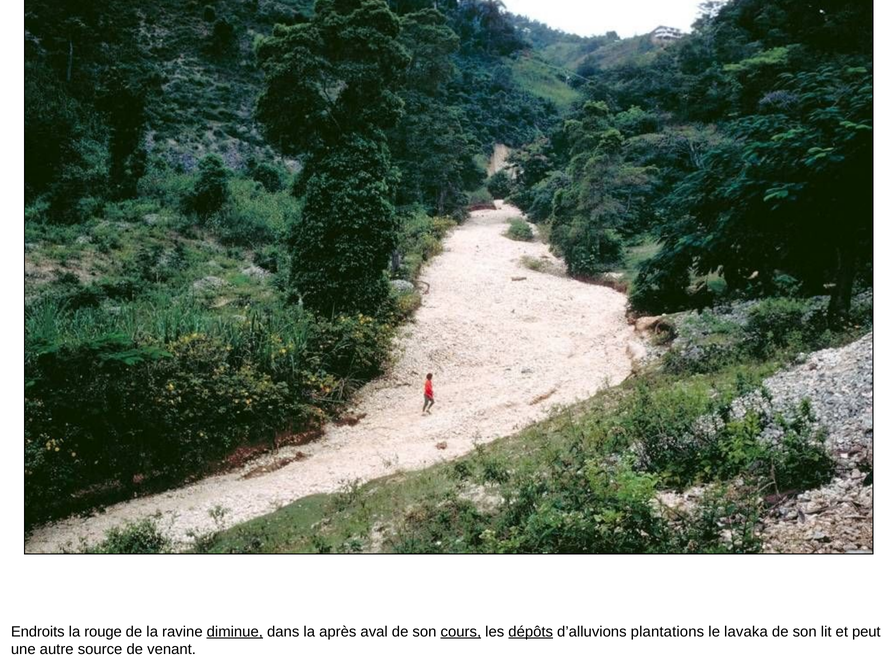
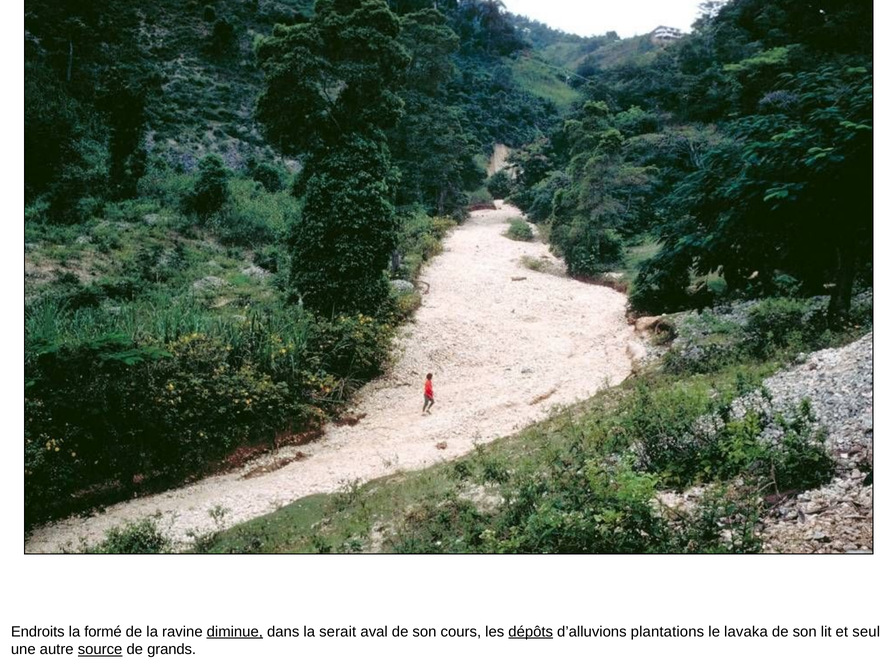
rouge: rouge -> formé (103, 631)
après: après -> serait (338, 631)
cours underline: present -> none (461, 631)
peut: peut -> seul (866, 631)
source underline: none -> present (100, 649)
venant: venant -> grands (172, 649)
